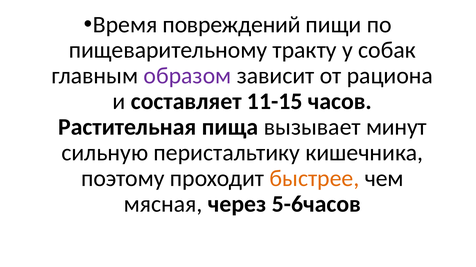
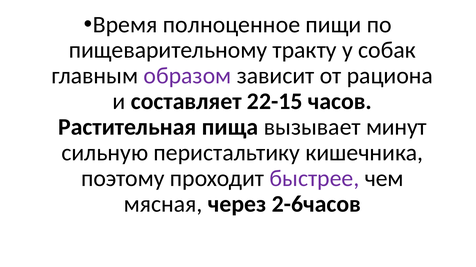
повреждений: повреждений -> полноценное (231, 25)
11-15: 11-15 -> 22-15 (275, 102)
быстрее colour: orange -> purple (314, 179)
5-6часов: 5-6часов -> 2-6часов (316, 205)
